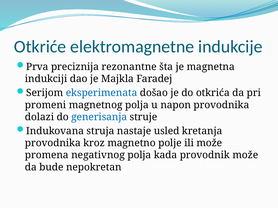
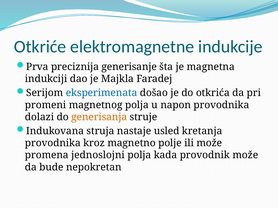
rezonantne: rezonantne -> generisanje (129, 67)
generisanja colour: blue -> orange (99, 117)
negativnog: negativnog -> jednoslojni (98, 155)
